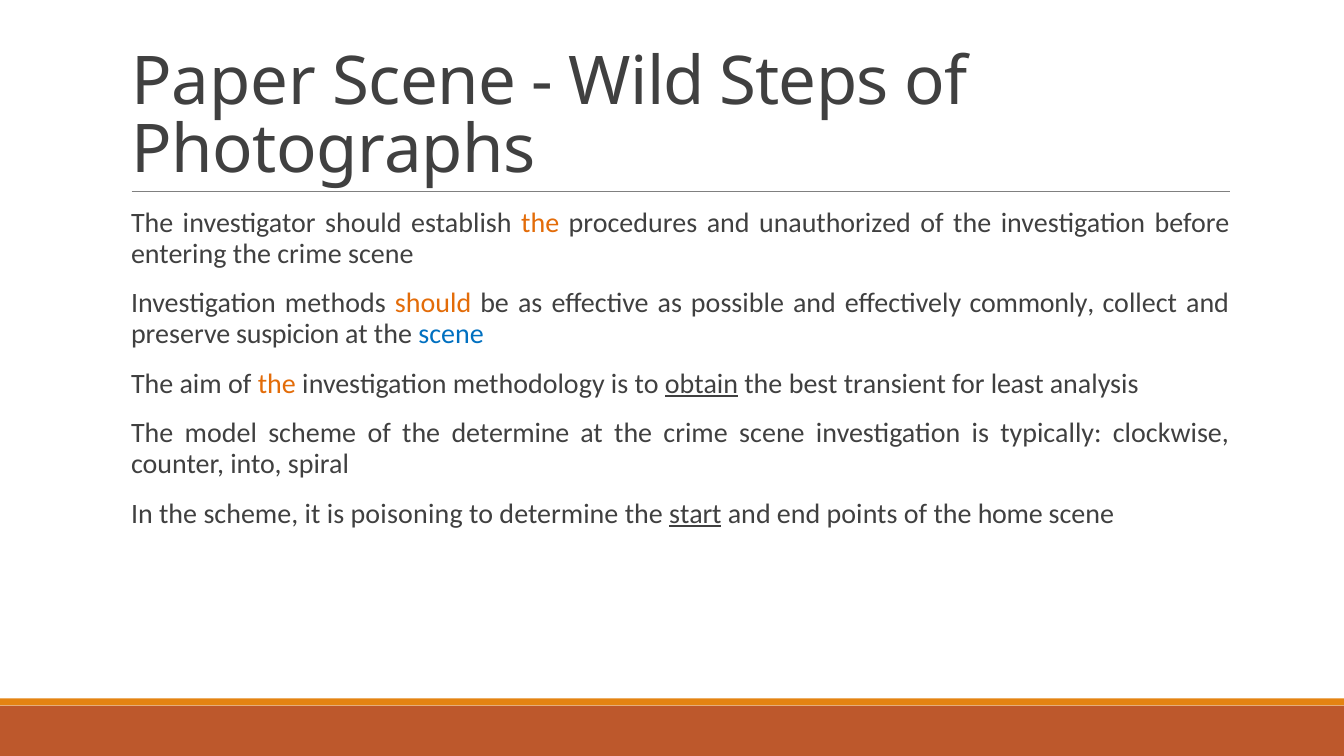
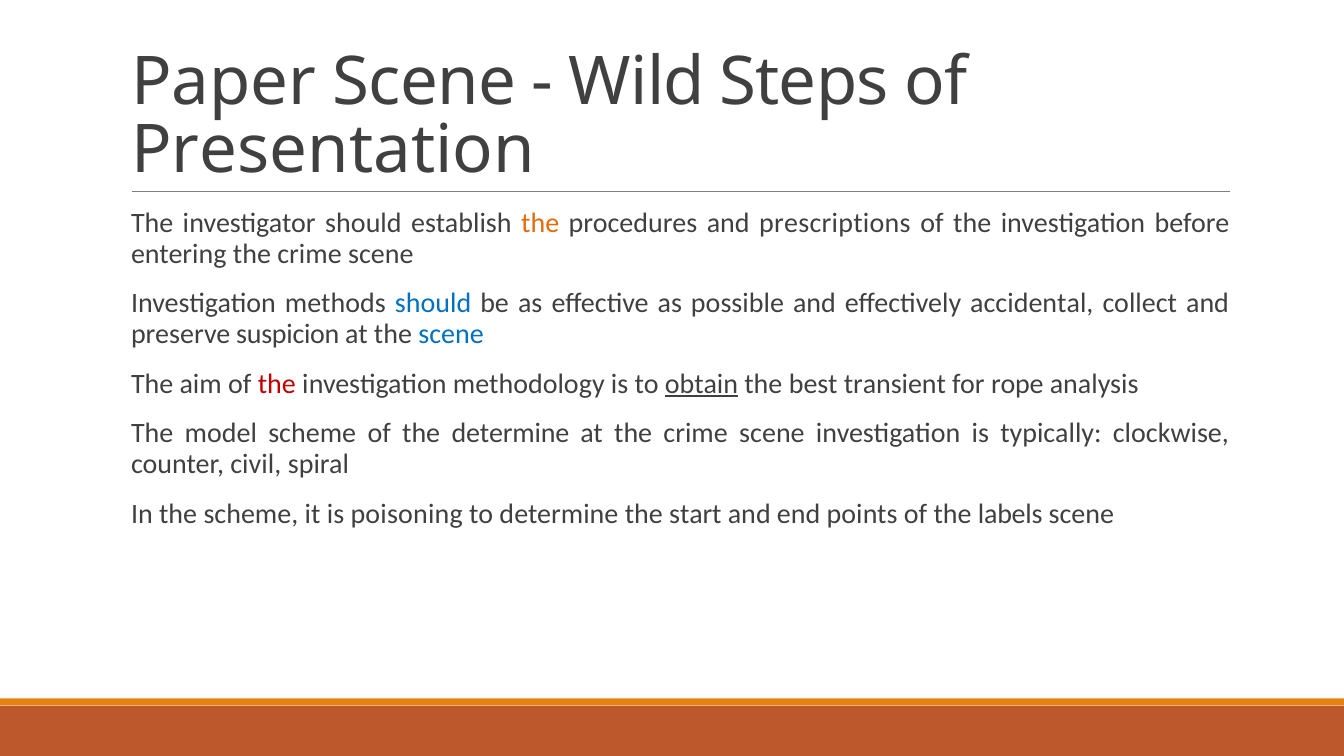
Photographs: Photographs -> Presentation (333, 151)
unauthorized: unauthorized -> prescriptions (835, 224)
should colour: orange -> blue (433, 304)
commonly: commonly -> accidental (1032, 304)
the colour: orange -> red (277, 384)
least: least -> rope (1017, 384)
into: into -> civil (256, 464)
start underline: present -> none (695, 514)
home: home -> labels (1010, 514)
